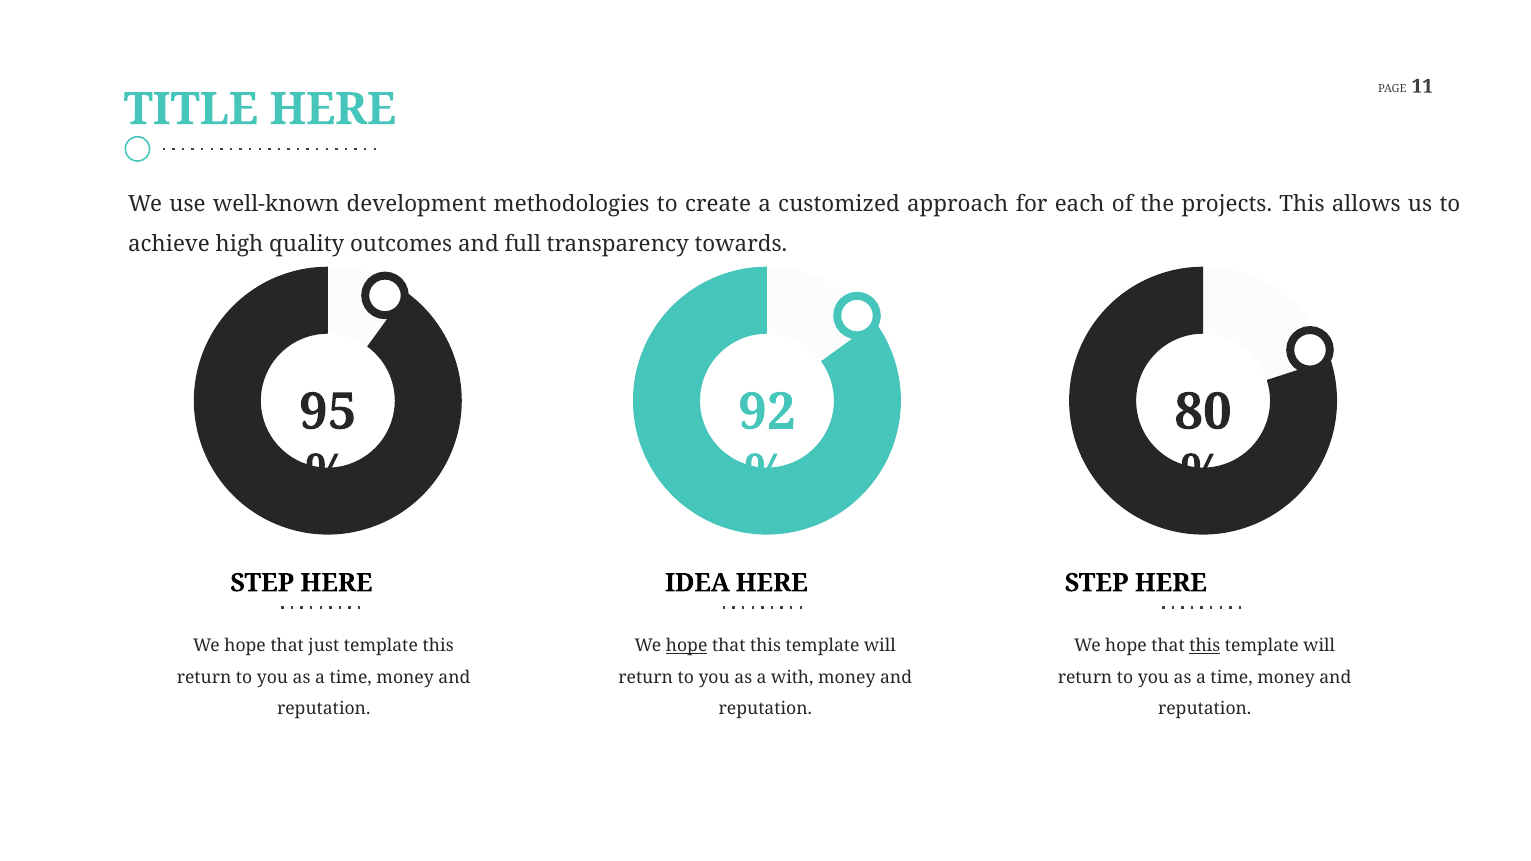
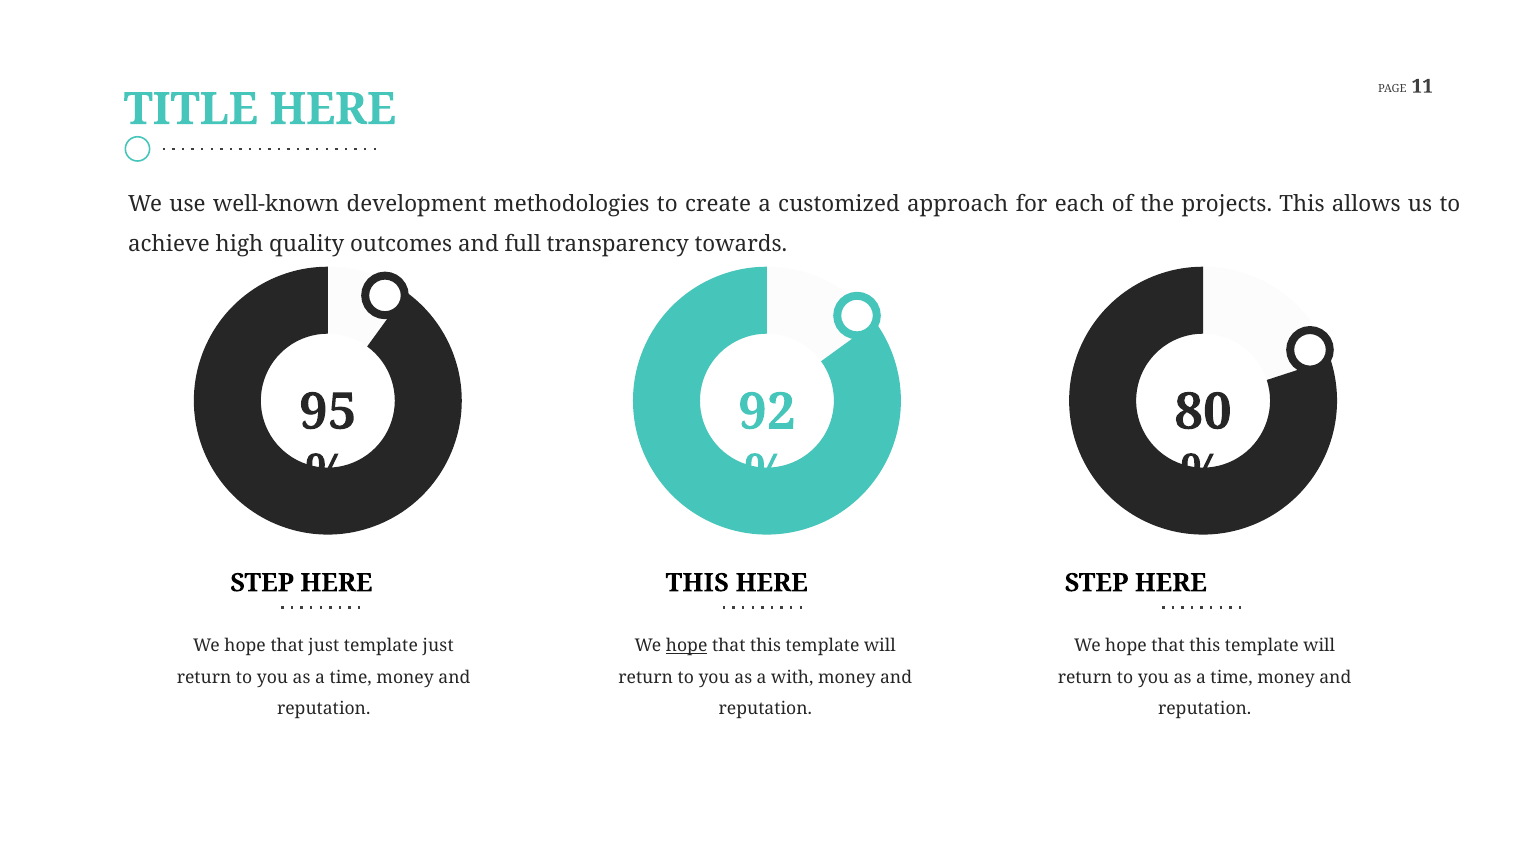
IDEA: IDEA -> THIS (697, 583)
template this: this -> just (438, 646)
this underline: present -> none (1205, 646)
